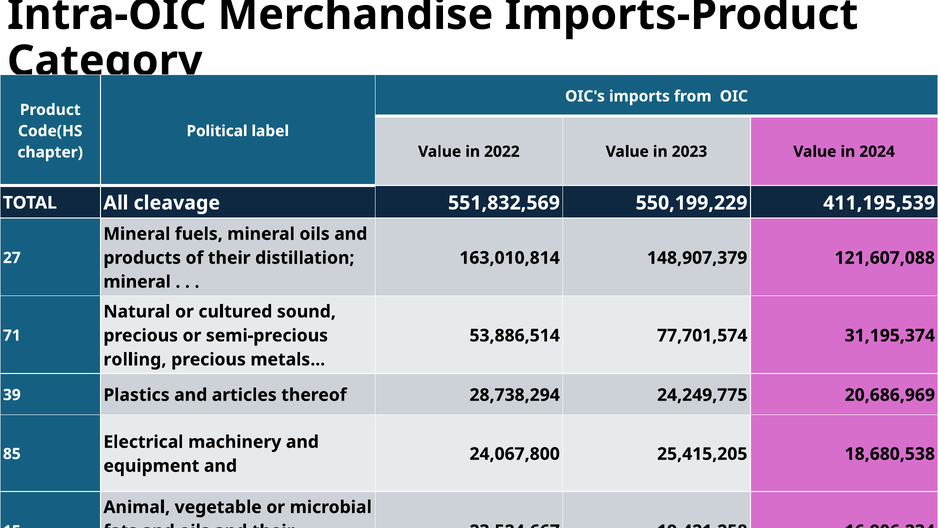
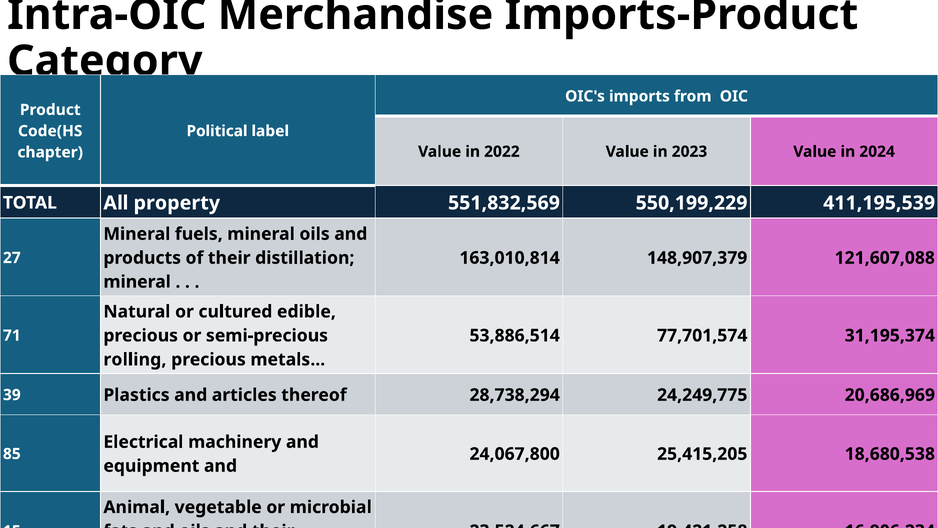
All cleavage: cleavage -> property (177, 203)
sound: sound -> edible (306, 311)
